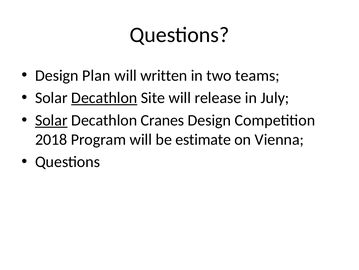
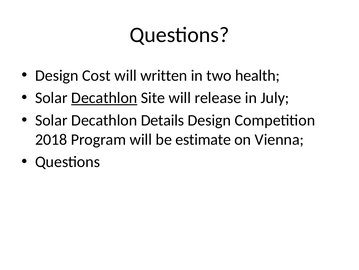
Plan: Plan -> Cost (96, 75)
teams: teams -> health (258, 75)
Solar underline: present -> none (51, 120)
Cranes: Cranes -> Details (162, 120)
